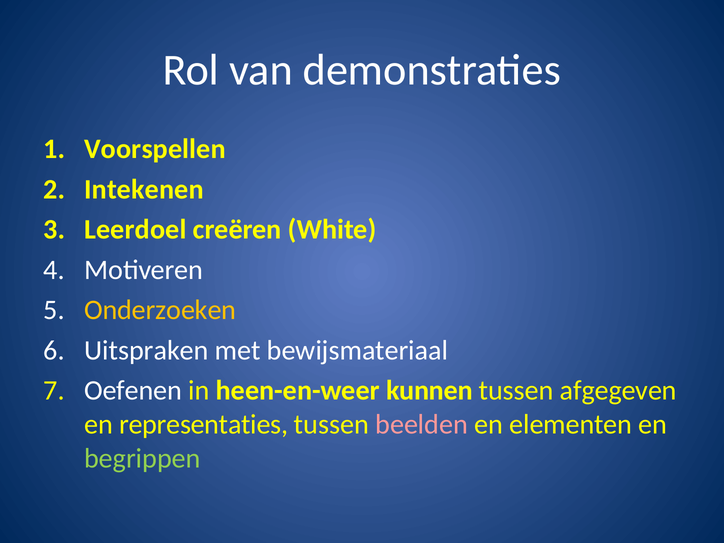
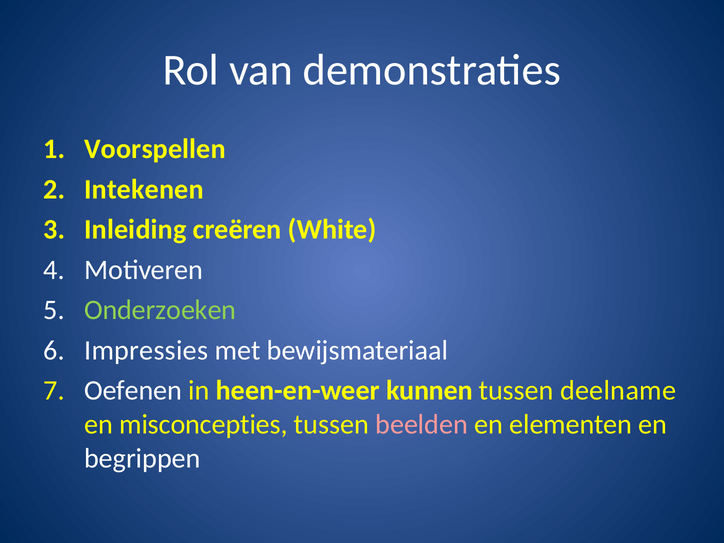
Leerdoel: Leerdoel -> Inleiding (135, 230)
Onderzoeken colour: yellow -> light green (160, 310)
Uitspraken: Uitspraken -> Impressies (146, 350)
afgegeven: afgegeven -> deelname (618, 391)
representaties: representaties -> misconcepties (203, 424)
begrippen colour: light green -> white (142, 458)
